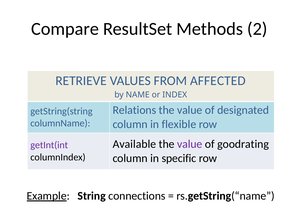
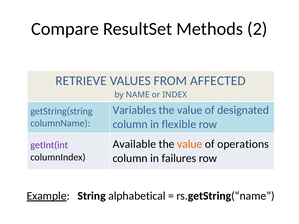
Relations: Relations -> Variables (134, 110)
value colour: purple -> orange (190, 144)
goodrating: goodrating -> operations (243, 144)
specific: specific -> failures (179, 158)
connections: connections -> alphabetical (137, 196)
